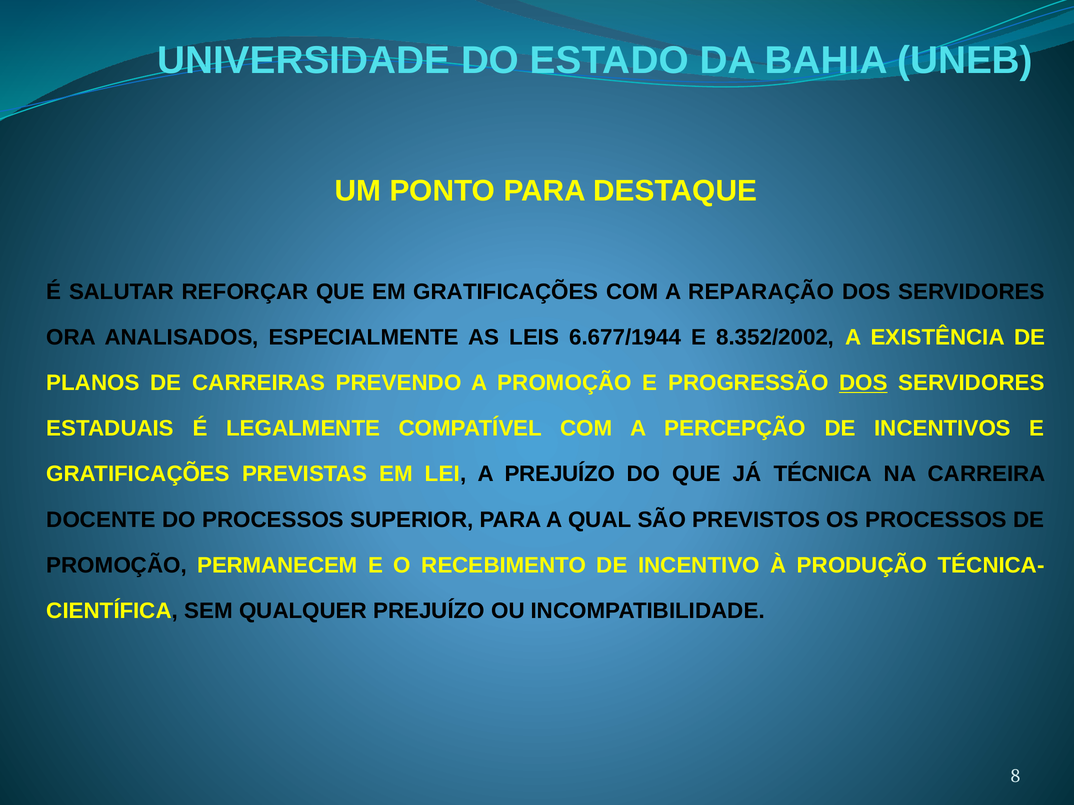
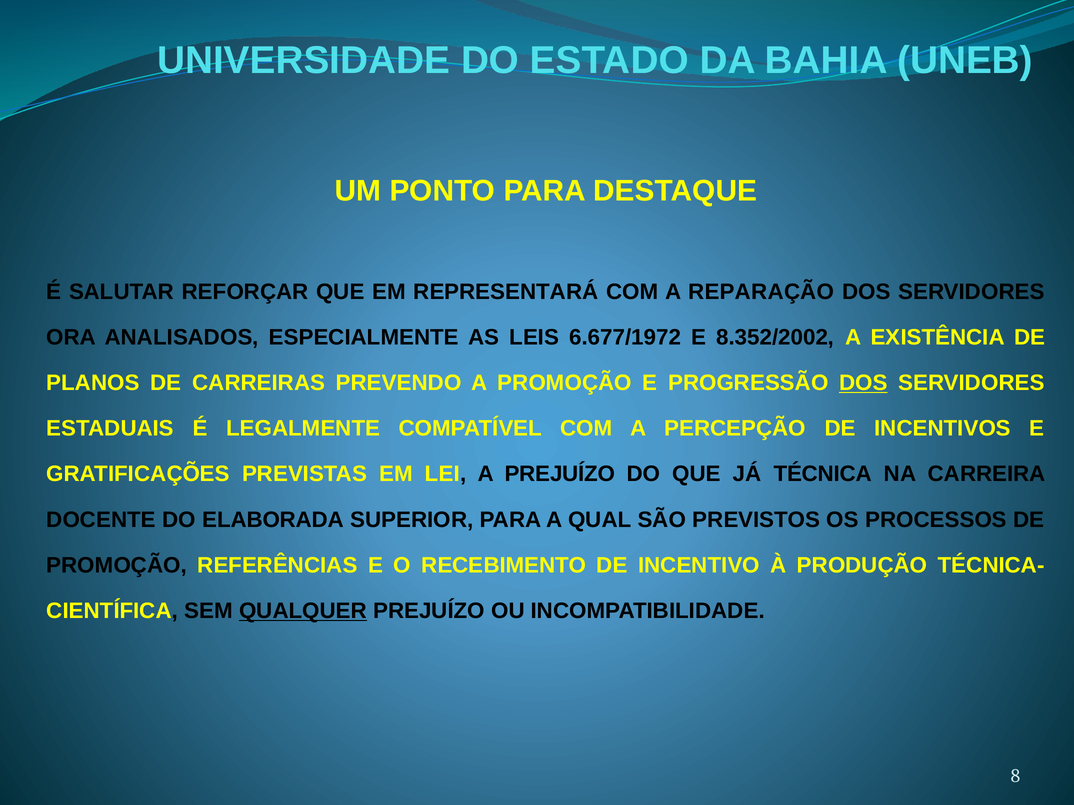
EM GRATIFICAÇÕES: GRATIFICAÇÕES -> REPRESENTARÁ (506, 292)
6.677/1944: 6.677/1944 -> 6.677/1972 (625, 337)
DO PROCESSOS: PROCESSOS -> ELABORADA (273, 520)
PERMANECEM: PERMANECEM -> REFERÊNCIAS (277, 566)
QUALQUER underline: none -> present (303, 611)
